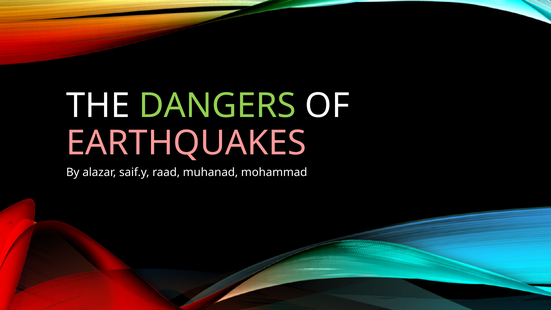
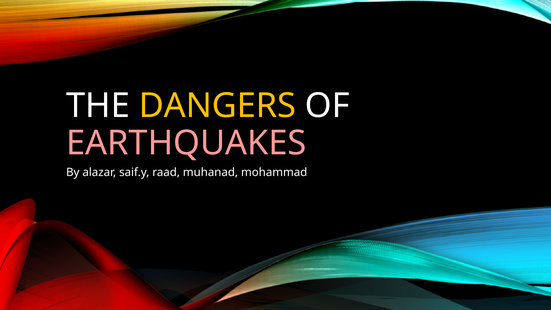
DANGERS colour: light green -> yellow (218, 106)
